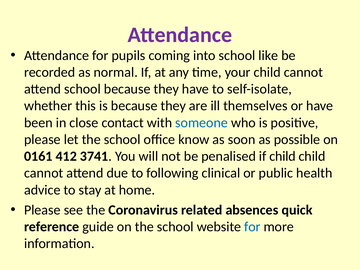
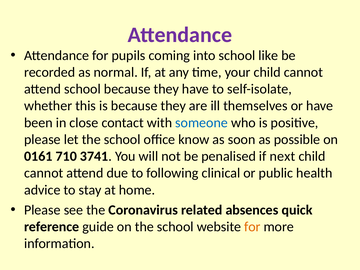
412: 412 -> 710 (66, 156)
if child: child -> next (282, 156)
for colour: blue -> orange (252, 227)
